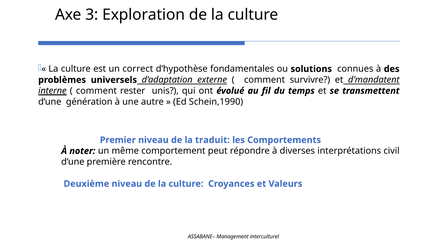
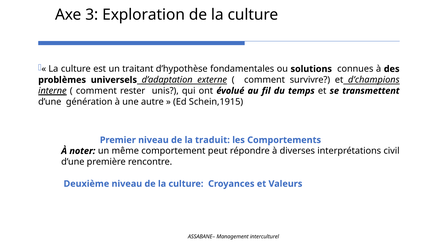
correct: correct -> traitant (138, 69)
d’mandatent: d’mandatent -> d’champions (374, 80)
Schein,1990: Schein,1990 -> Schein,1915 (216, 102)
